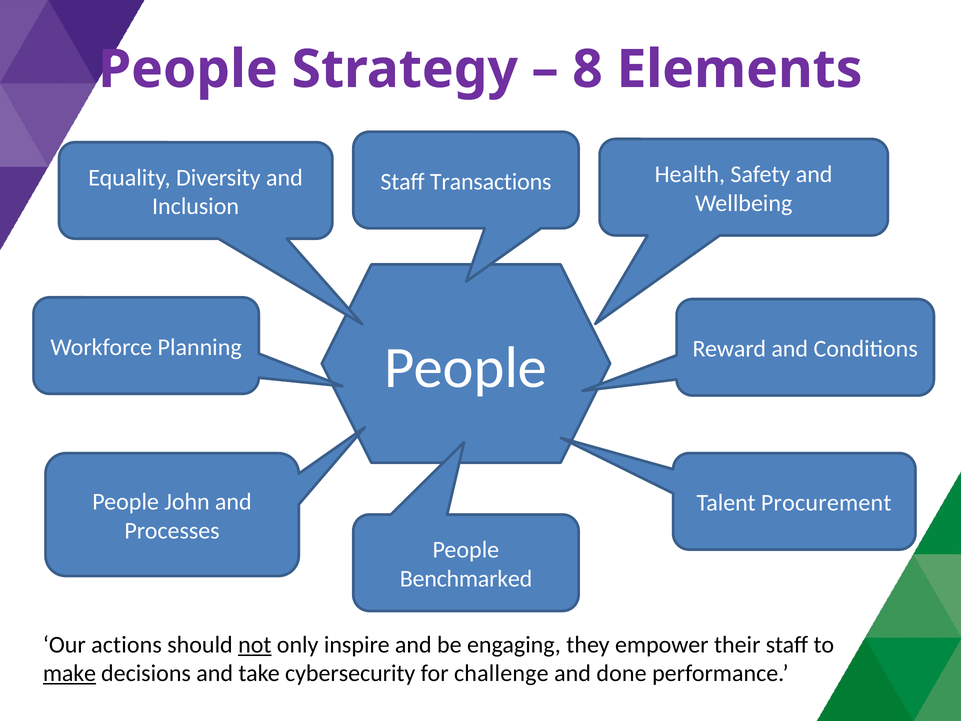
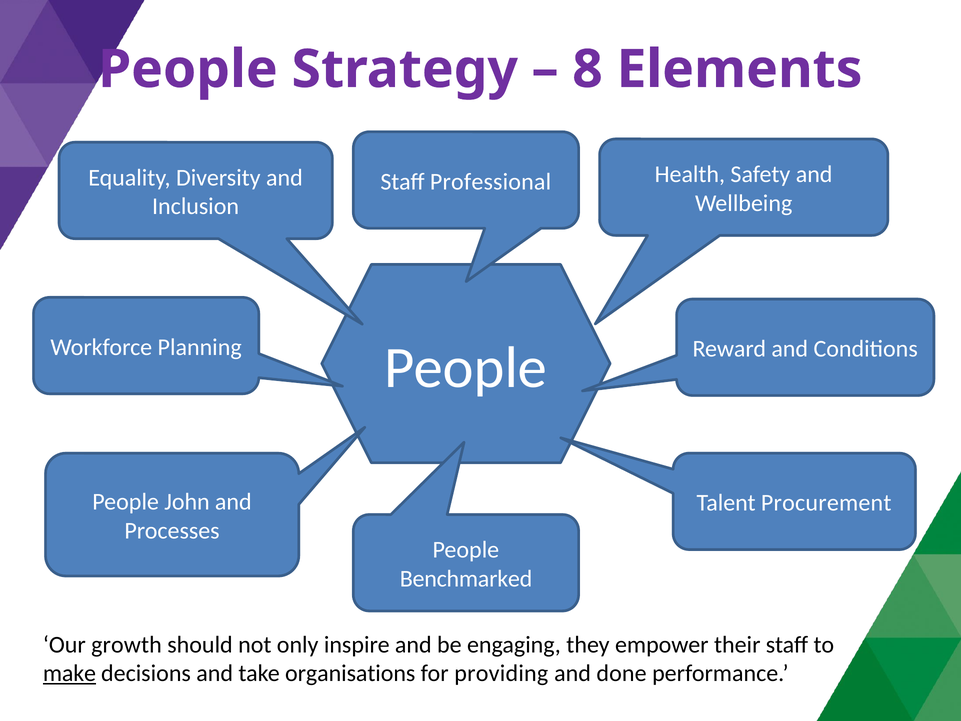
Transactions: Transactions -> Professional (491, 182)
actions: actions -> growth (127, 644)
not underline: present -> none (255, 644)
cybersecurity: cybersecurity -> organisations (350, 673)
challenge: challenge -> providing (501, 673)
